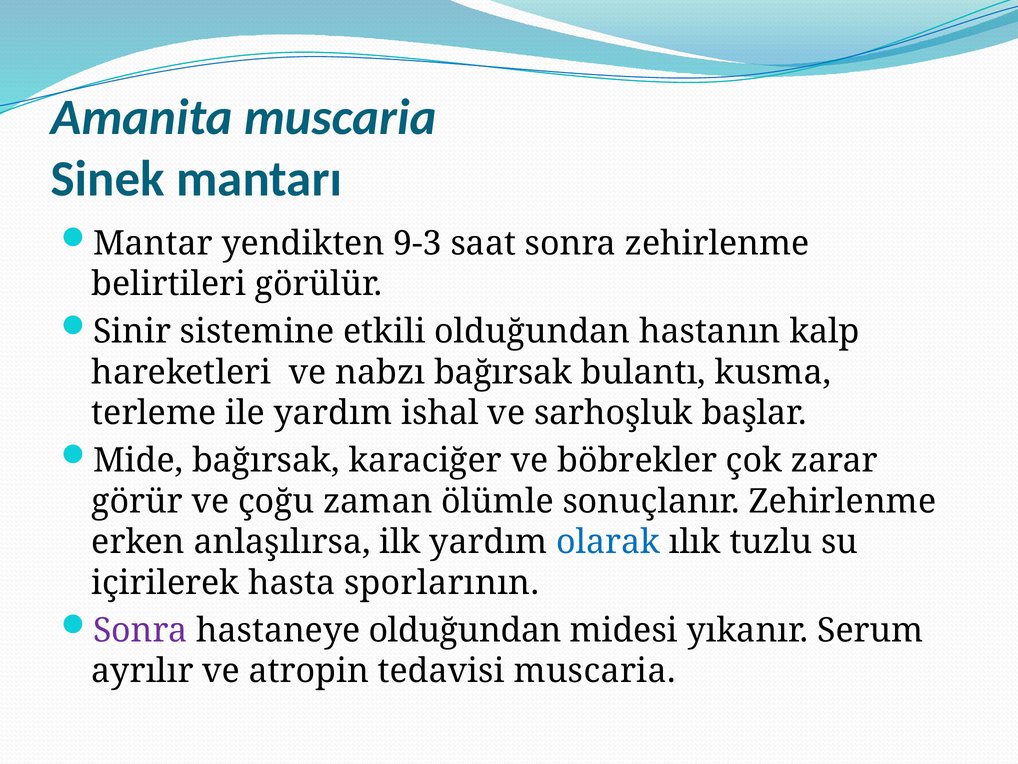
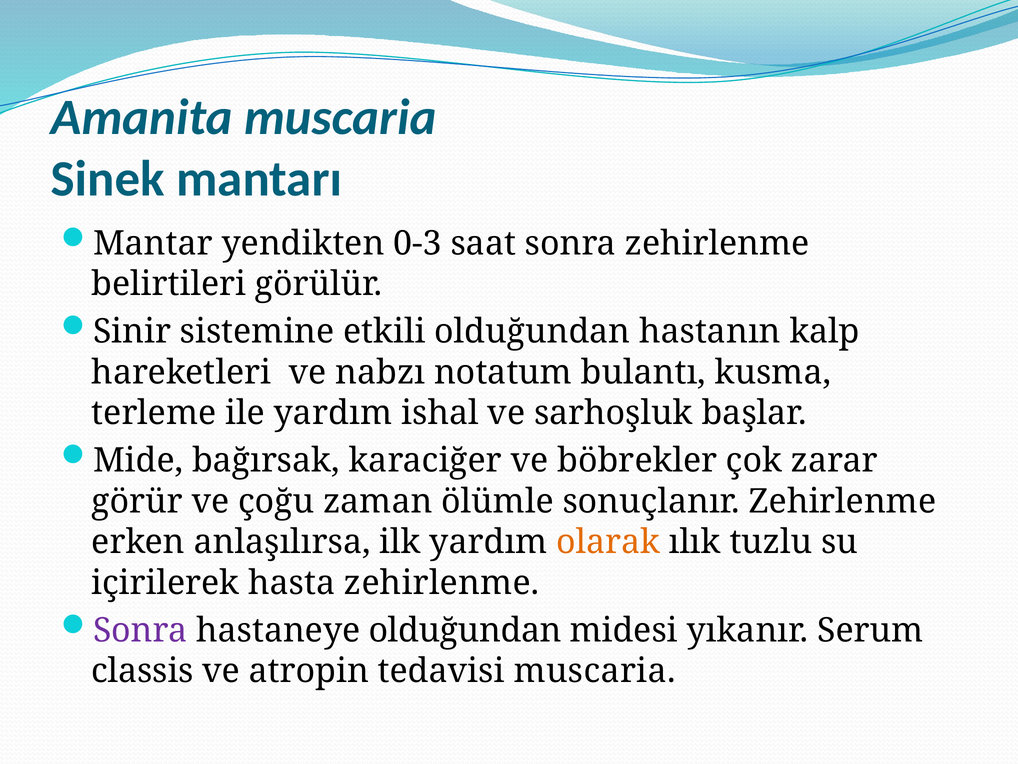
9-3: 9-3 -> 0-3 (418, 243)
nabzı bağırsak: bağırsak -> notatum (503, 372)
olarak colour: blue -> orange (608, 542)
hasta sporlarının: sporlarının -> zehirlenme (442, 583)
ayrılır: ayrılır -> classis (143, 671)
